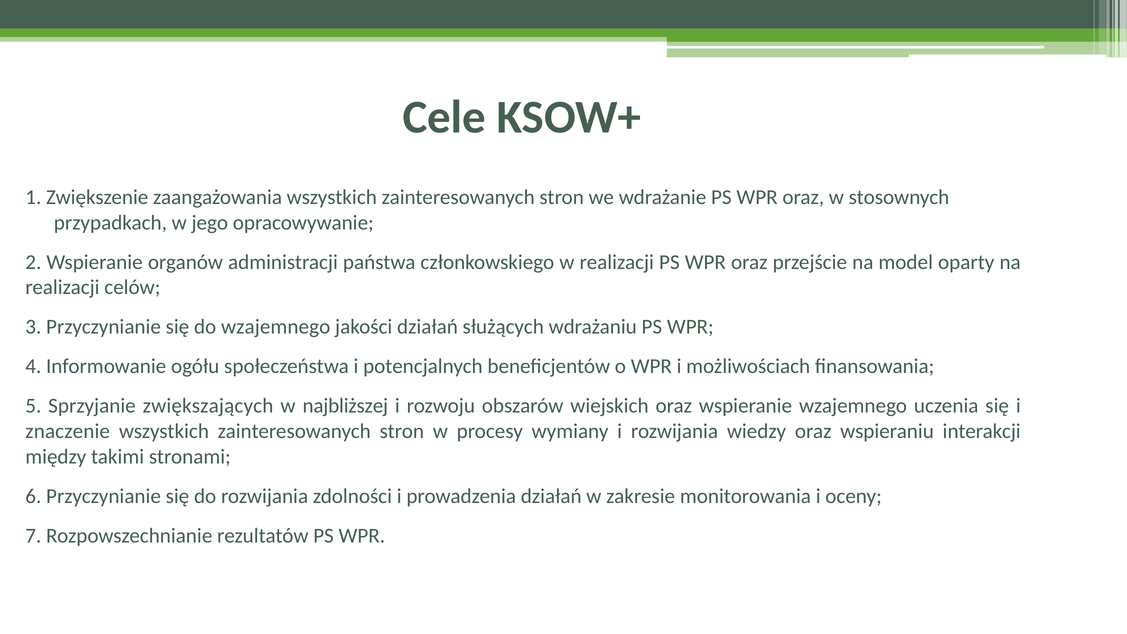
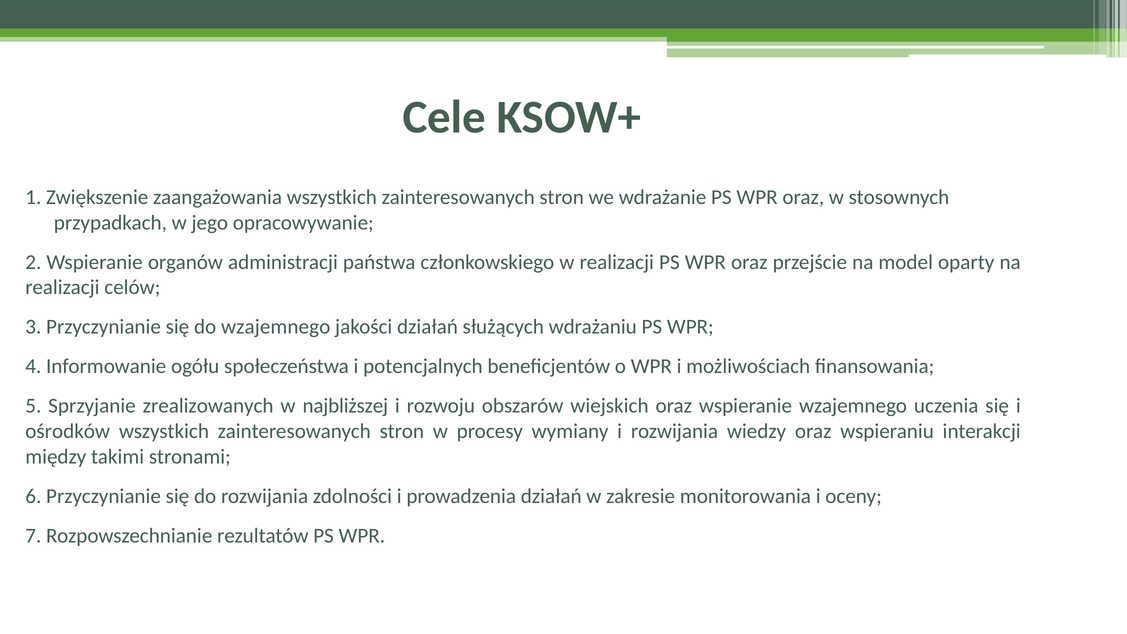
zwiększających: zwiększających -> zrealizowanych (208, 406)
znaczenie: znaczenie -> ośrodków (68, 431)
